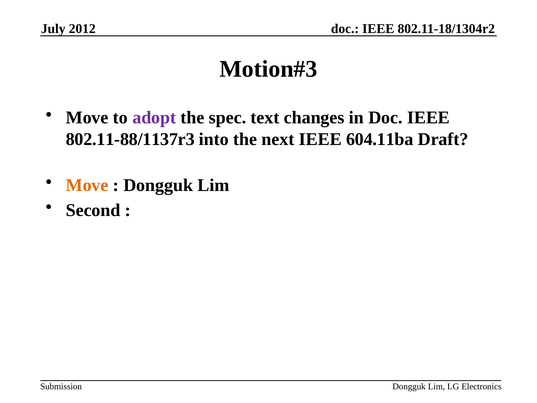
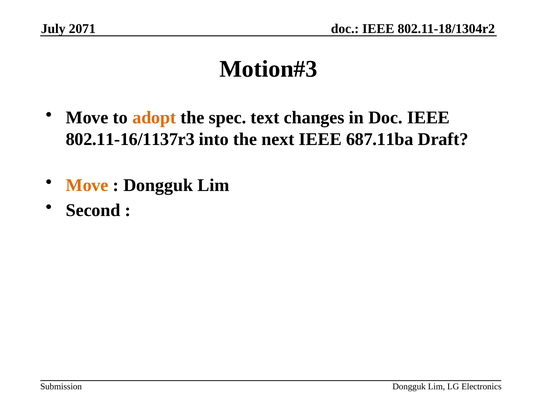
2012: 2012 -> 2071 (82, 29)
adopt colour: purple -> orange (154, 118)
802.11-88/1137r3: 802.11-88/1137r3 -> 802.11-16/1137r3 (130, 139)
604.11ba: 604.11ba -> 687.11ba (380, 139)
